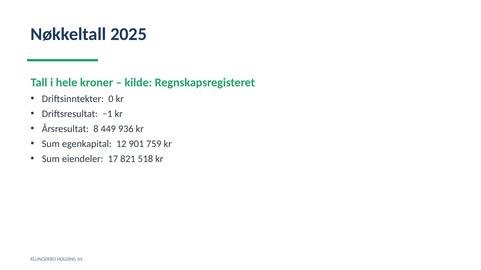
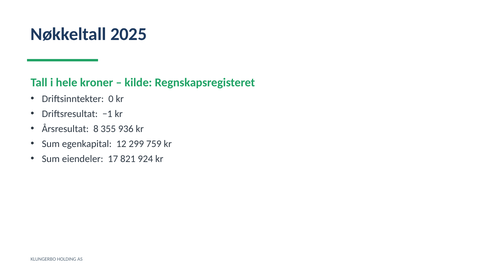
449: 449 -> 355 (108, 129)
901: 901 -> 299 (136, 144)
518: 518 -> 924 (145, 159)
